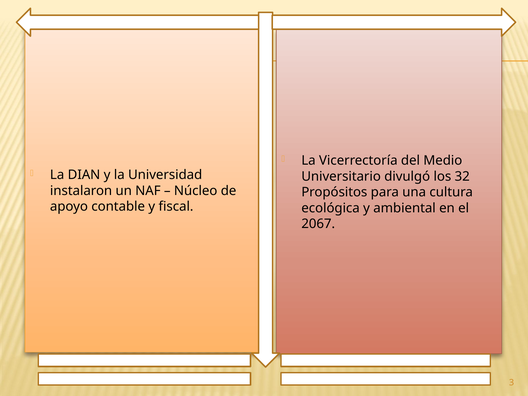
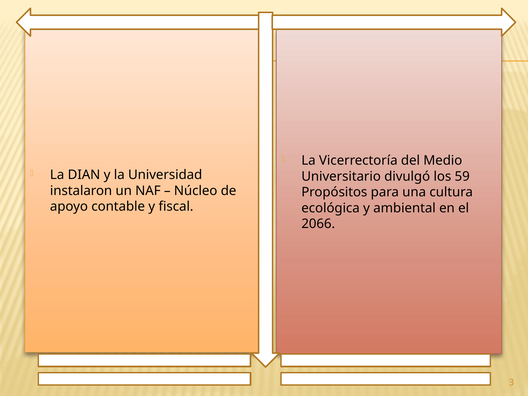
32: 32 -> 59 (462, 176)
2067: 2067 -> 2066 (318, 224)
